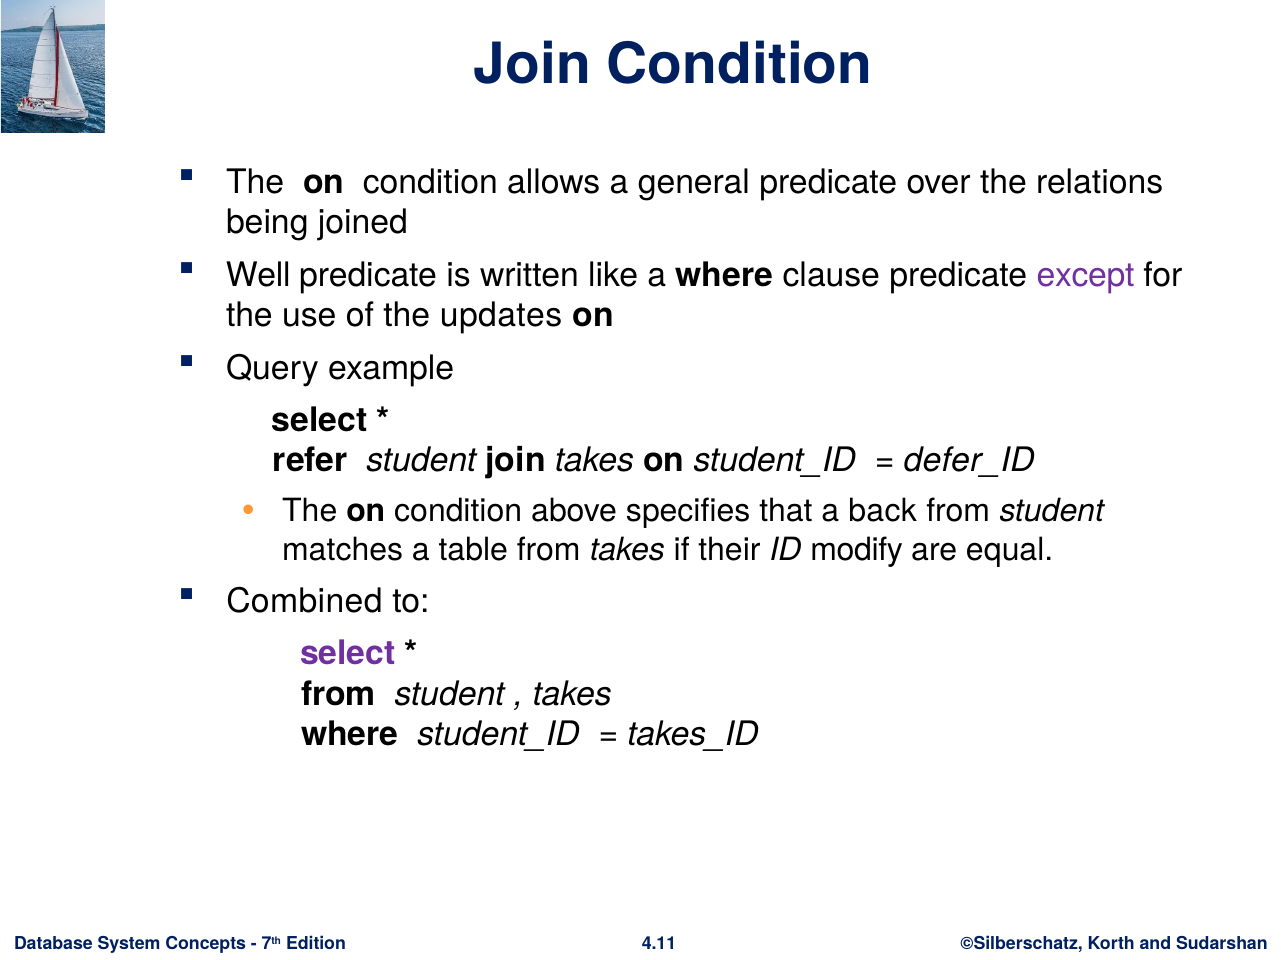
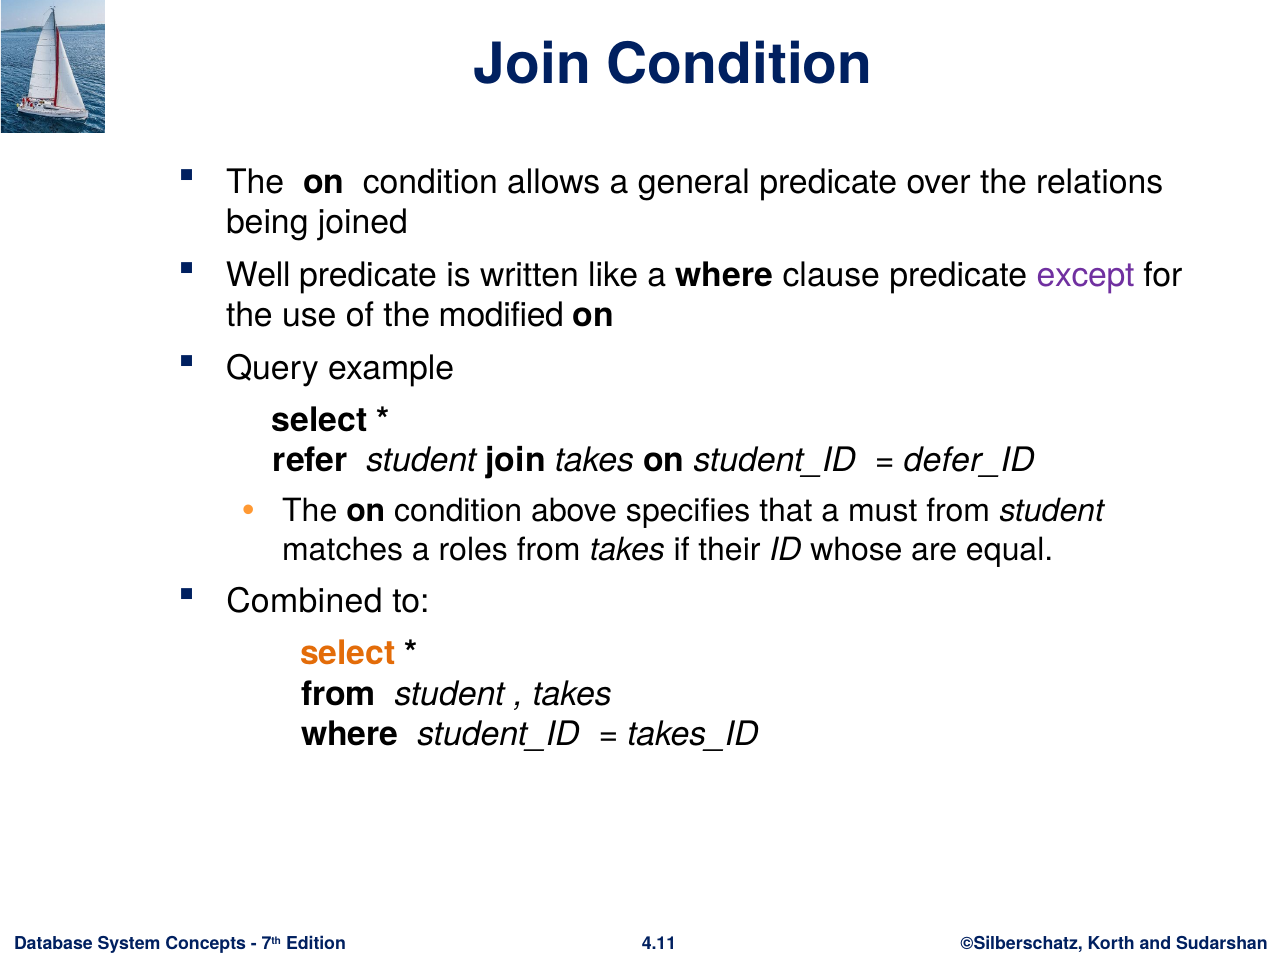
updates: updates -> modified (501, 316)
back: back -> must (883, 512)
table: table -> roles (473, 550)
modify: modify -> whose (857, 550)
select colour: purple -> orange (348, 654)
